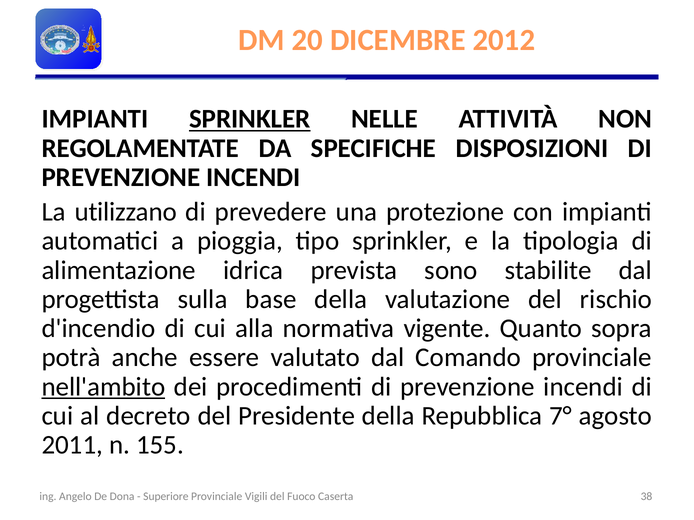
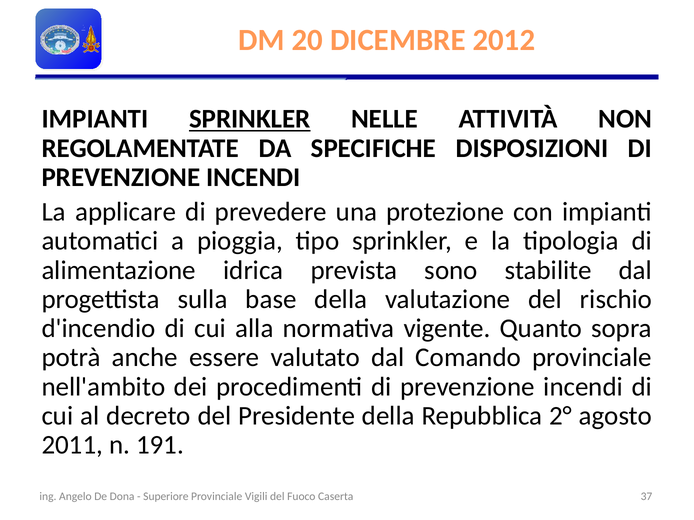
utilizzano: utilizzano -> applicare (126, 212)
nell'ambito underline: present -> none (103, 387)
7°: 7° -> 2° (561, 416)
155: 155 -> 191 (160, 445)
38: 38 -> 37 (646, 497)
